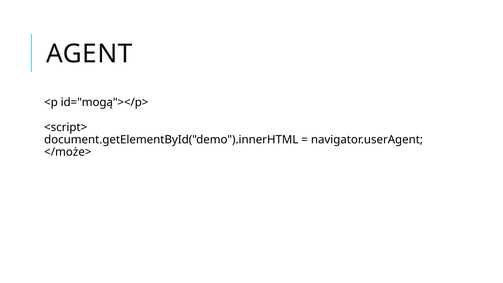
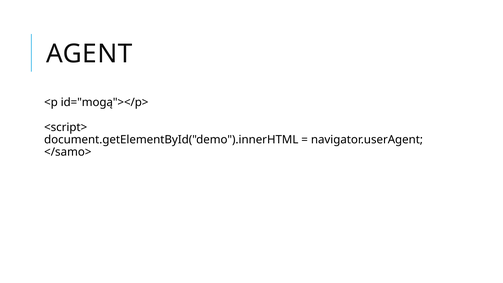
</może>: </może> -> </samo> (68, 152)
